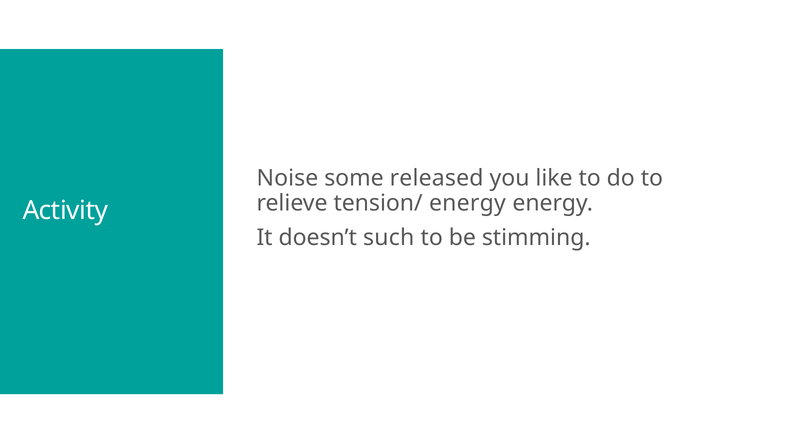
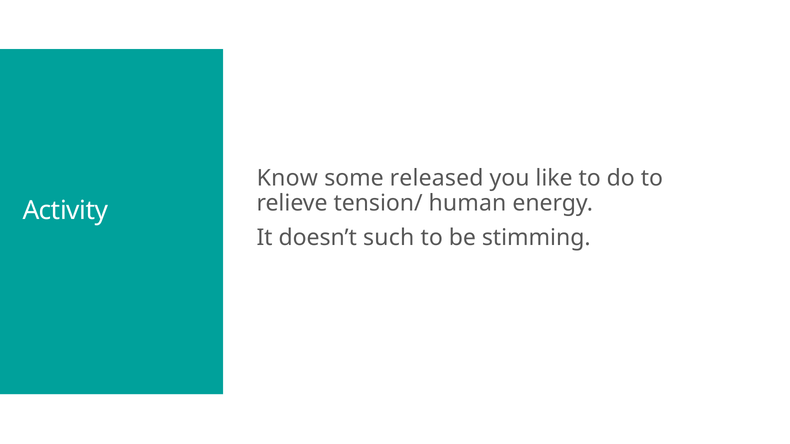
Noise: Noise -> Know (287, 178)
tension/ energy: energy -> human (467, 203)
